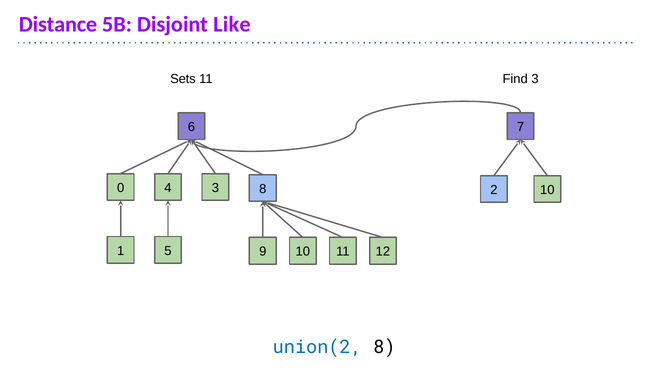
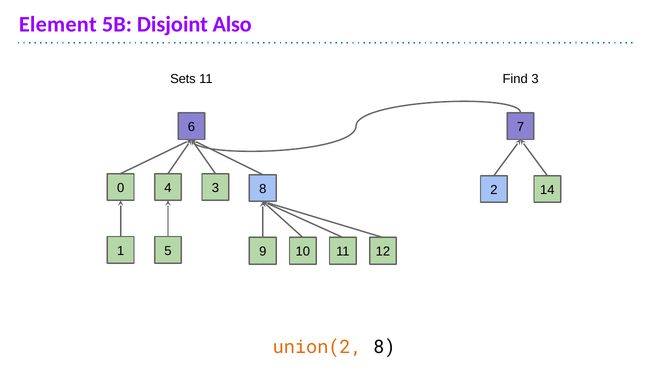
Distance: Distance -> Element (58, 24)
Like: Like -> Also (232, 24)
8 10: 10 -> 14 (547, 190)
union(2 colour: blue -> orange (317, 347)
